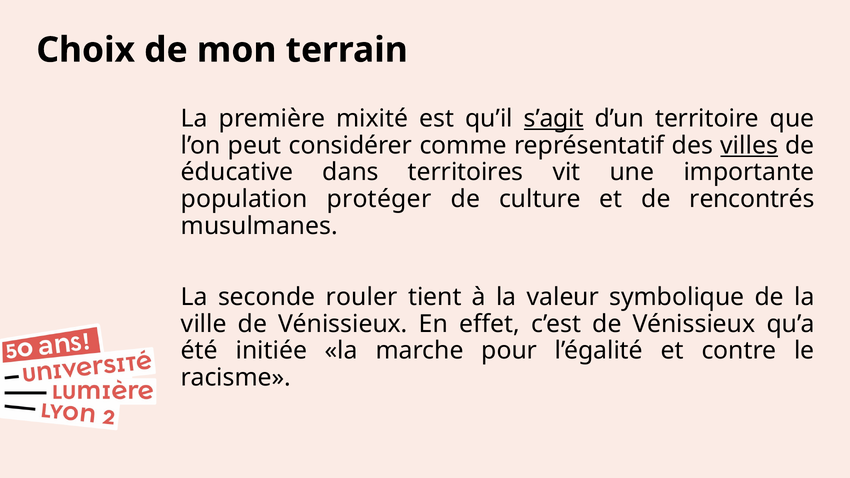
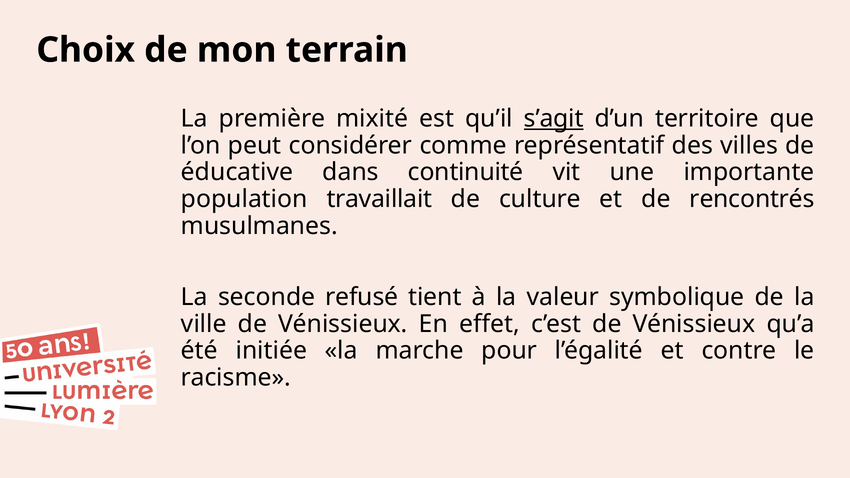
villes underline: present -> none (749, 146)
territoires: territoires -> continuité (466, 172)
protéger: protéger -> travaillait (379, 199)
rouler: rouler -> refusé (362, 297)
